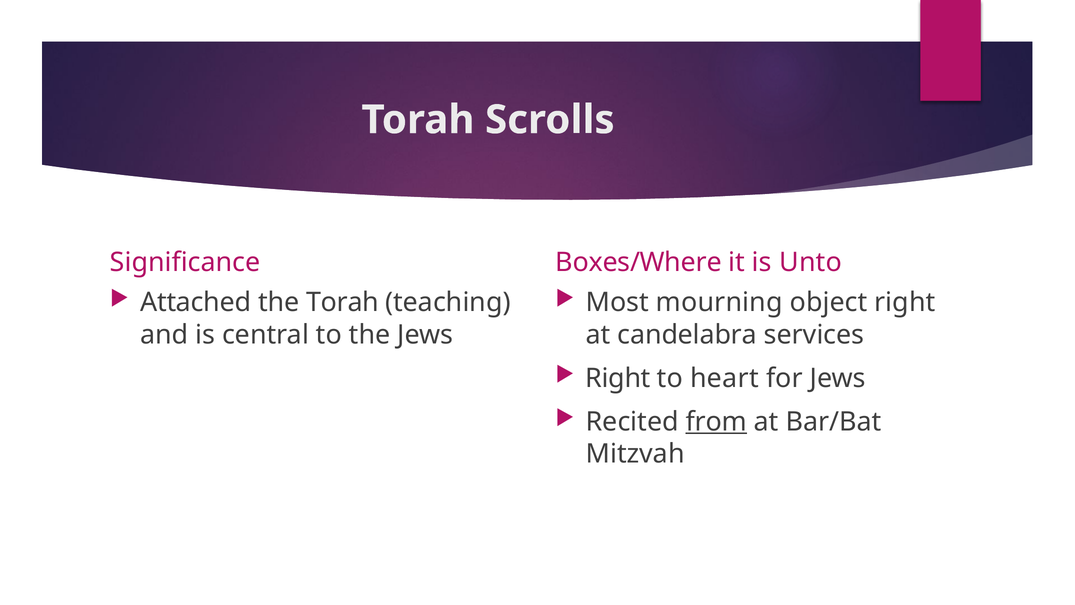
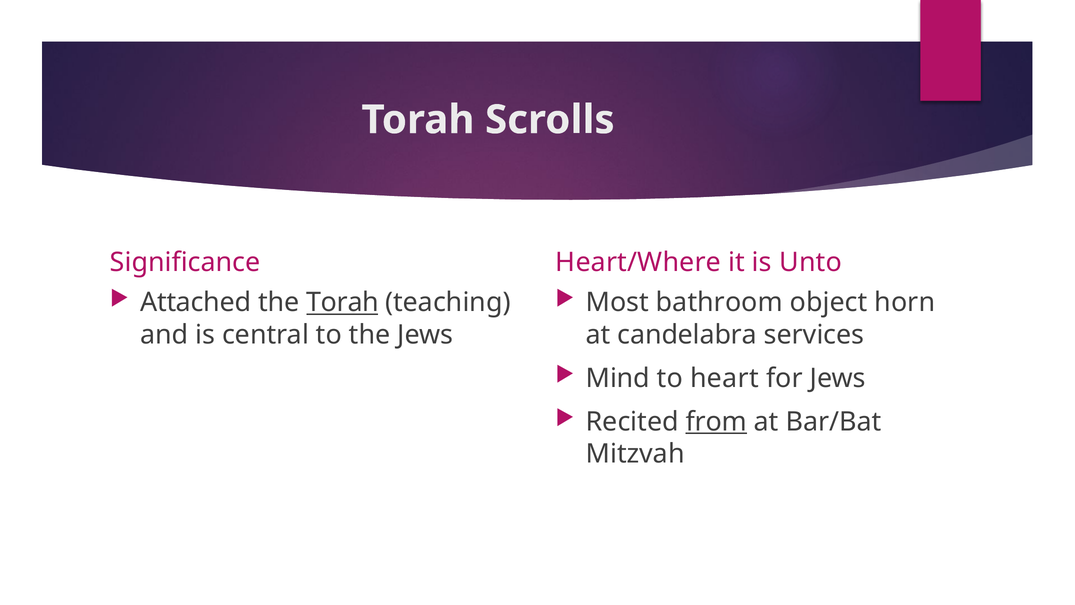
Boxes/Where: Boxes/Where -> Heart/Where (638, 262)
Torah underline: none -> present (342, 302)
mourning: mourning -> bathroom (719, 302)
object right: right -> horn (905, 302)
Right: Right -> Mind (618, 378)
